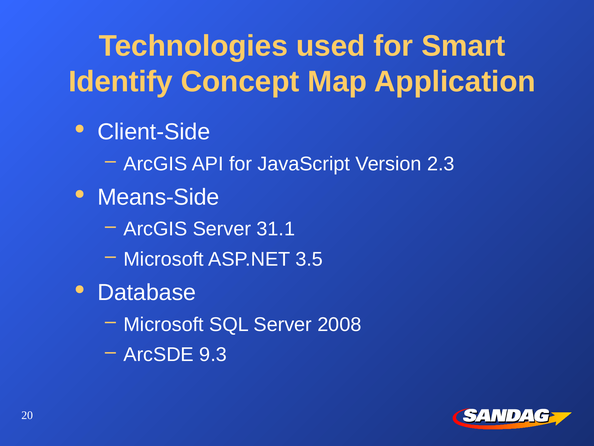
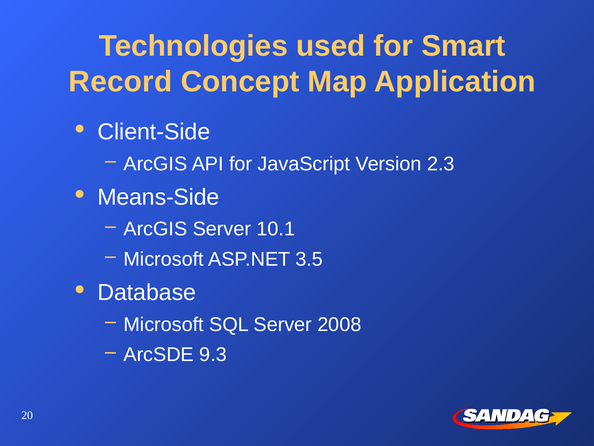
Identify: Identify -> Record (120, 82)
31.1: 31.1 -> 10.1 (276, 229)
